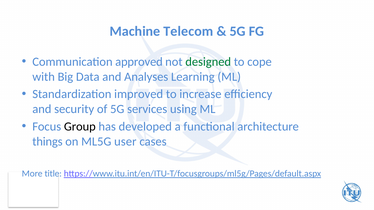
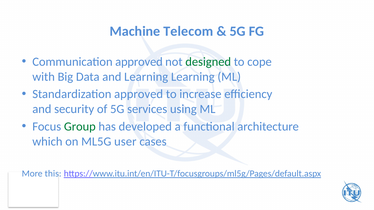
and Analyses: Analyses -> Learning (146, 77)
Standardization improved: improved -> approved (139, 94)
Group colour: black -> green (80, 127)
things: things -> which (47, 142)
title: title -> this (53, 174)
